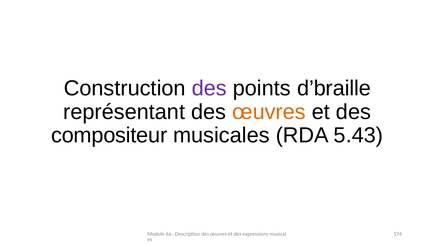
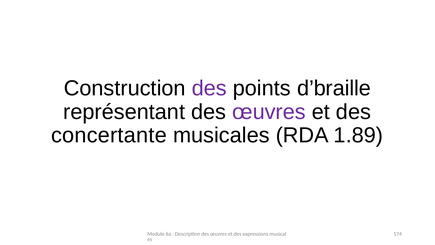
œuvres colour: orange -> purple (269, 112)
compositeur: compositeur -> concertante (109, 135)
5.43: 5.43 -> 1.89 (358, 135)
